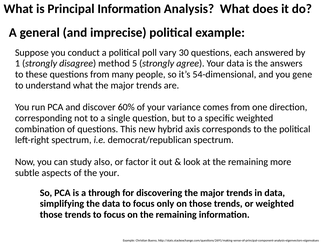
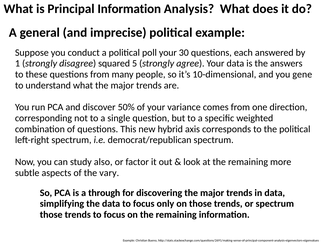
poll vary: vary -> your (168, 52)
method: method -> squared (114, 63)
54-dimensional: 54-dimensional -> 10-dimensional (224, 74)
60%: 60% -> 50% (126, 107)
the your: your -> vary (109, 172)
or weighted: weighted -> spectrum (275, 203)
